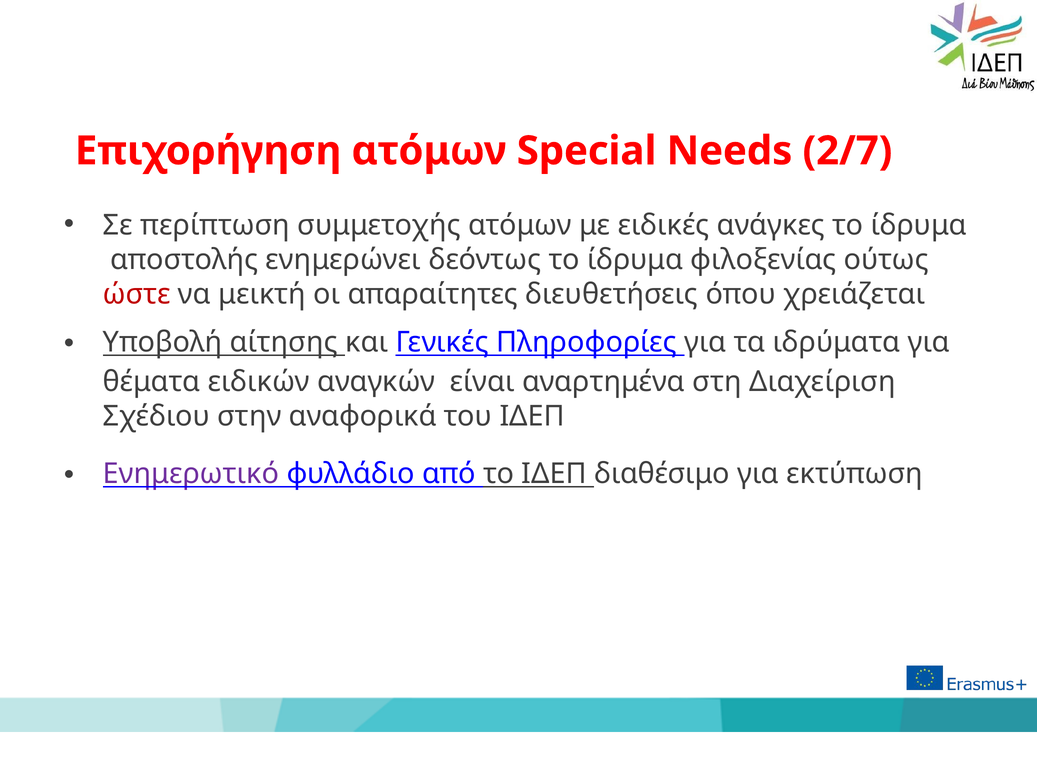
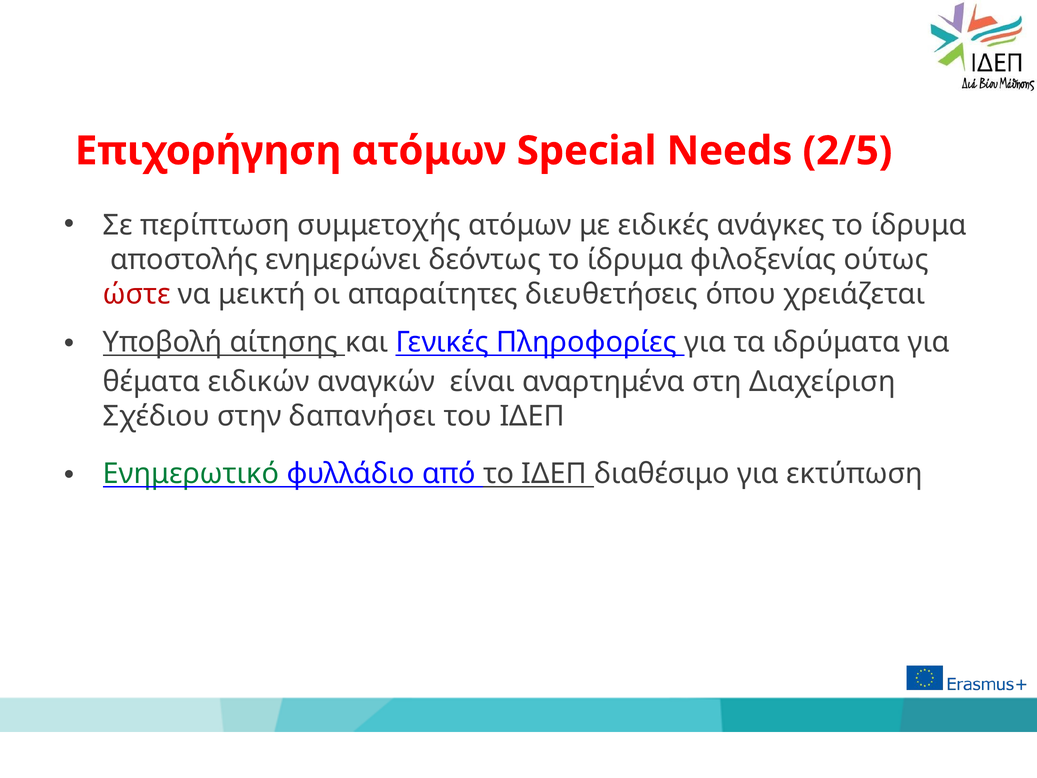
2/7: 2/7 -> 2/5 (847, 151)
αναφορικά: αναφορικά -> δαπανήσει (362, 416)
Ενημερωτικό colour: purple -> green (191, 473)
